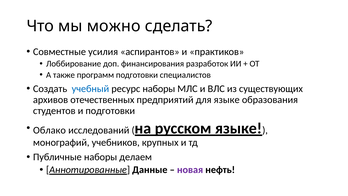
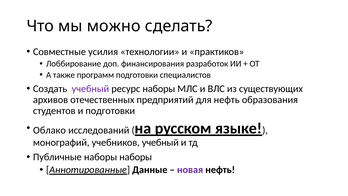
аспирантов: аспирантов -> технологии (150, 52)
учебный colour: blue -> purple (90, 89)
для языке: языке -> нефть (227, 100)
учебников крупных: крупных -> учебный (160, 142)
наборы делаем: делаем -> наборы (136, 157)
